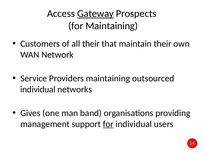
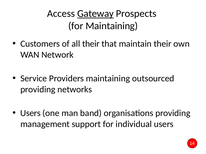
individual: individual -> providing (38, 90)
Gives: Gives -> Users (30, 113)
for underline: present -> none (108, 124)
